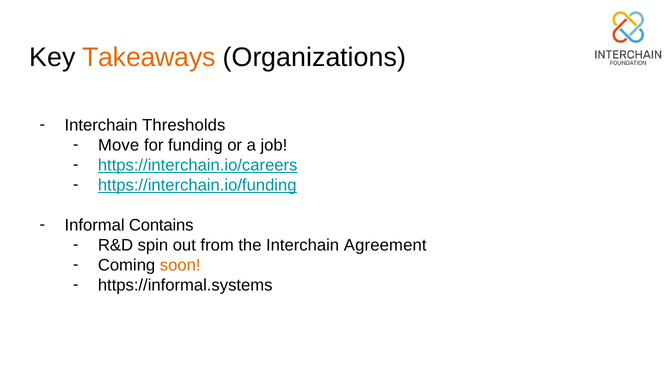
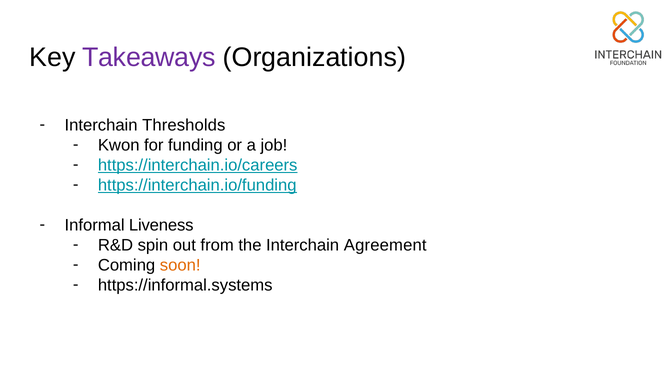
Takeaways colour: orange -> purple (149, 58)
Move: Move -> Kwon (119, 145)
Contains: Contains -> Liveness (161, 225)
